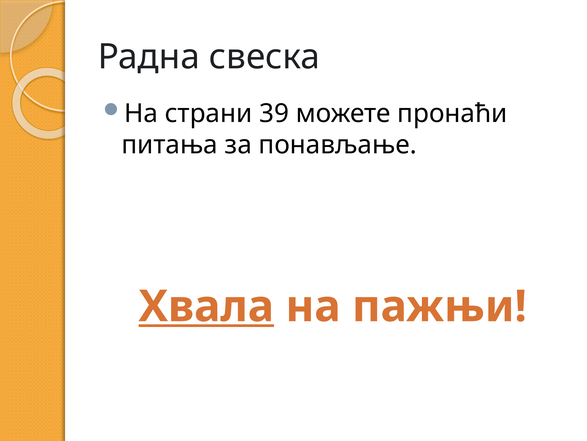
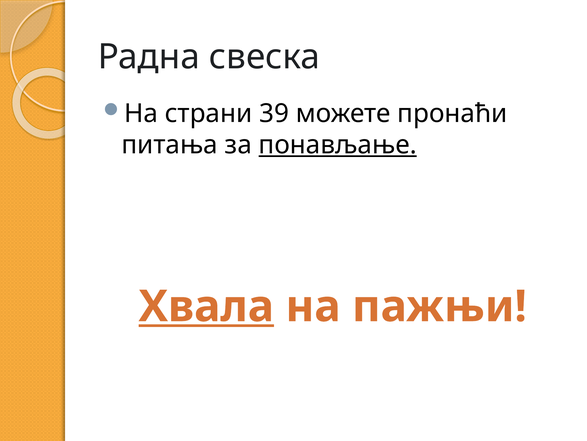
понављање underline: none -> present (338, 145)
